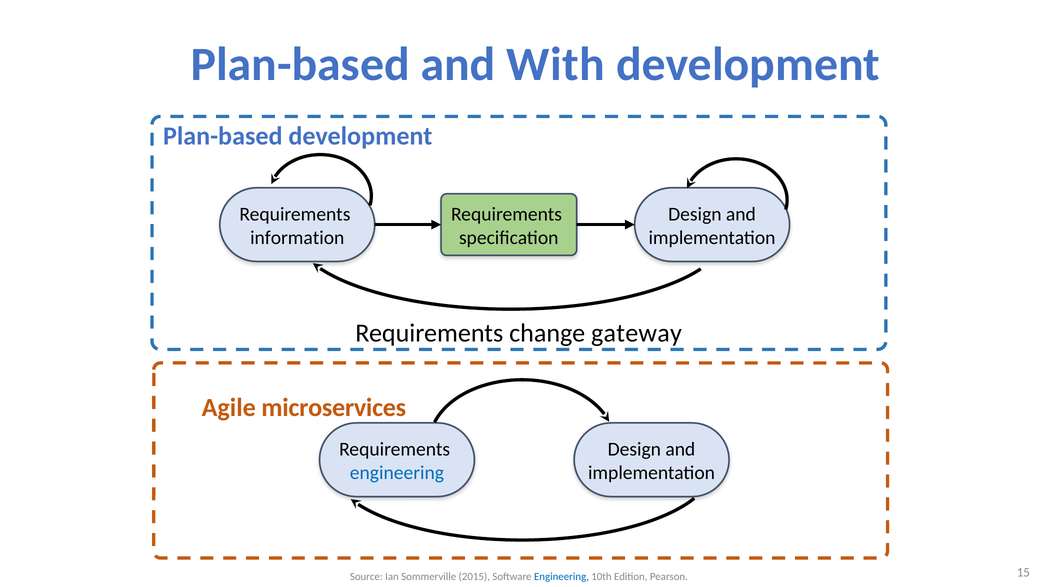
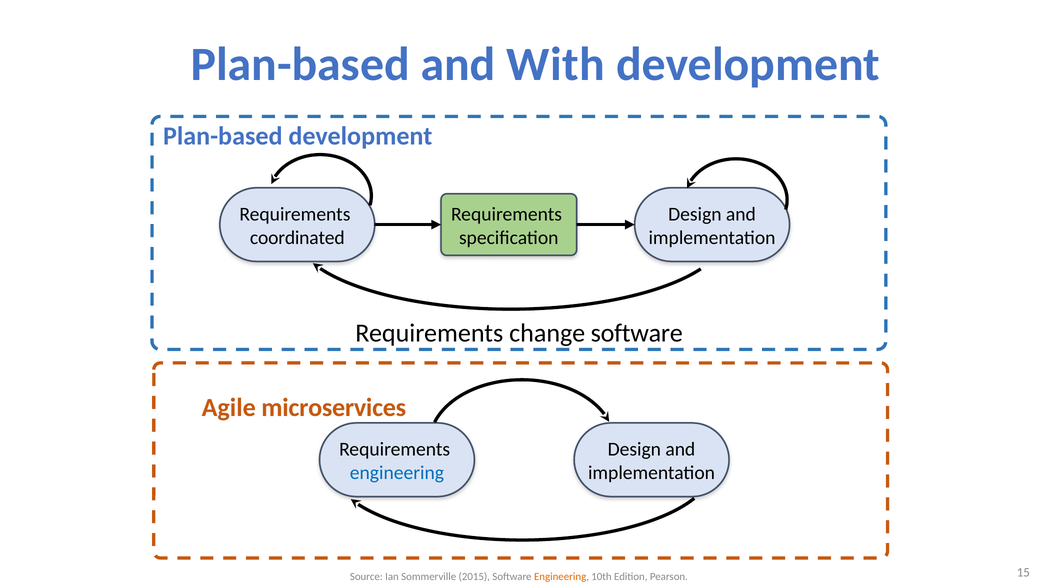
information: information -> coordinated (297, 238)
change gateway: gateway -> software (637, 333)
Engineering colour: blue -> orange (562, 577)
